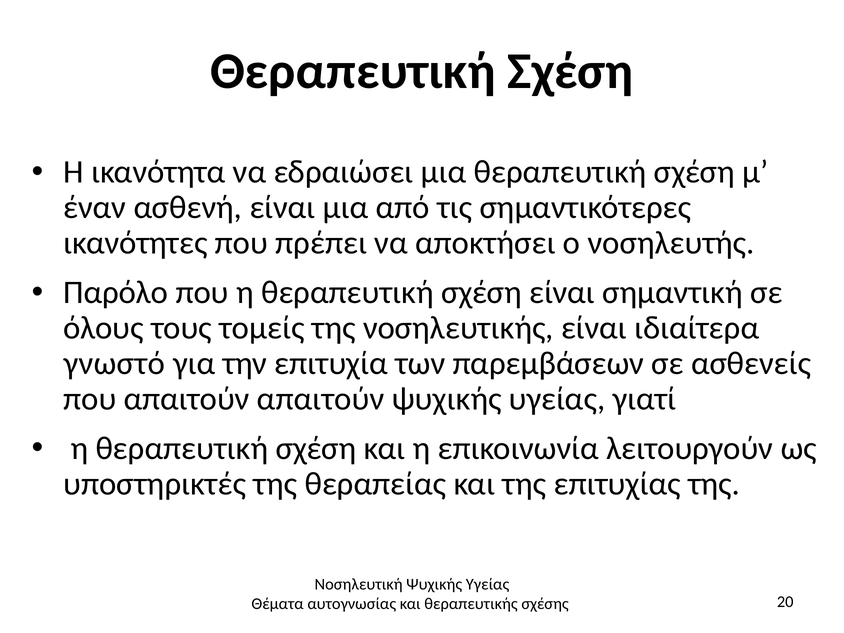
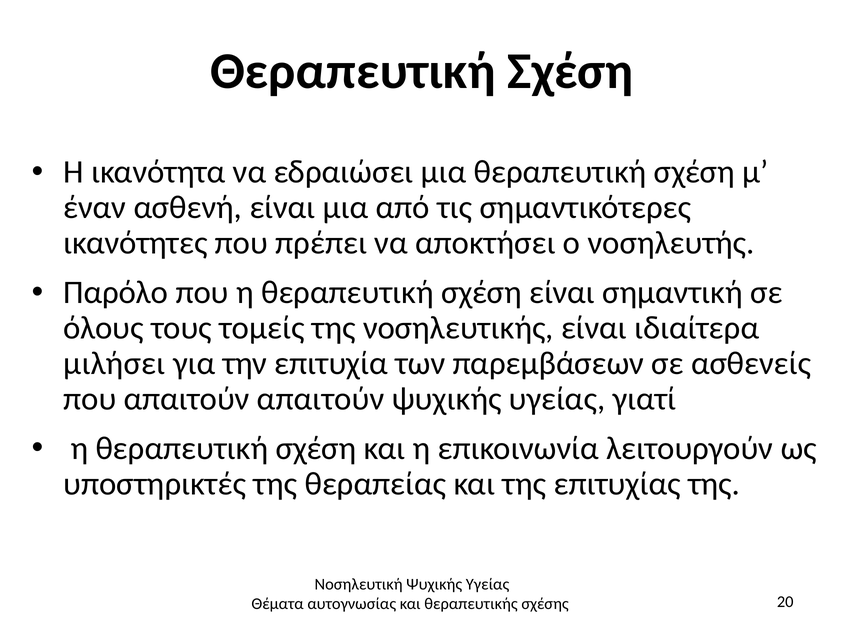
γνωστό: γνωστό -> μιλήσει (114, 363)
